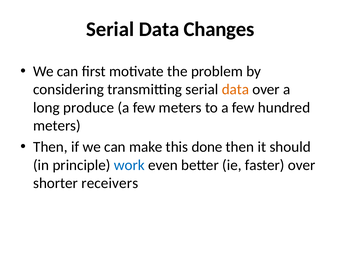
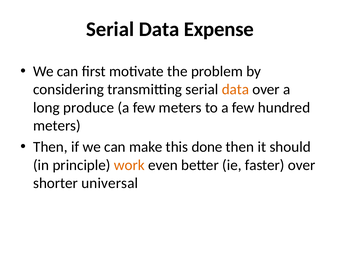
Changes: Changes -> Expense (219, 29)
work colour: blue -> orange (129, 165)
receivers: receivers -> universal (110, 183)
